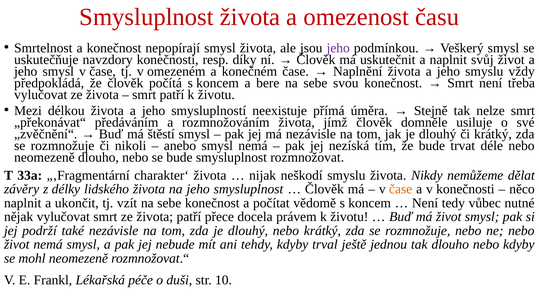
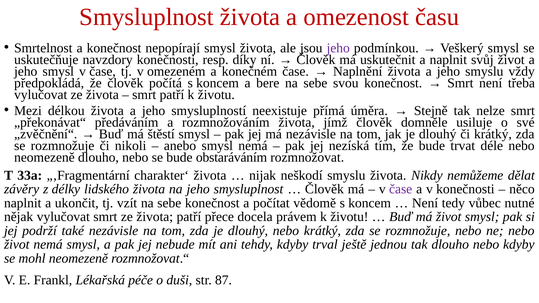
bude smysluplnost: smysluplnost -> obstaráváním (232, 157)
čase colour: orange -> purple (401, 189)
10: 10 -> 87 (223, 280)
